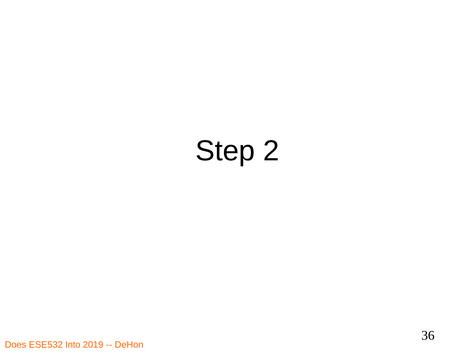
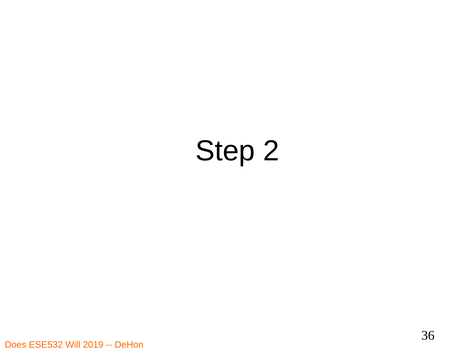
Into: Into -> Will (73, 345)
